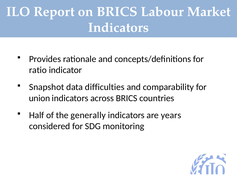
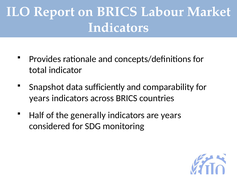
ratio: ratio -> total (38, 70)
difficulties: difficulties -> sufficiently (105, 87)
union: union -> years (39, 98)
